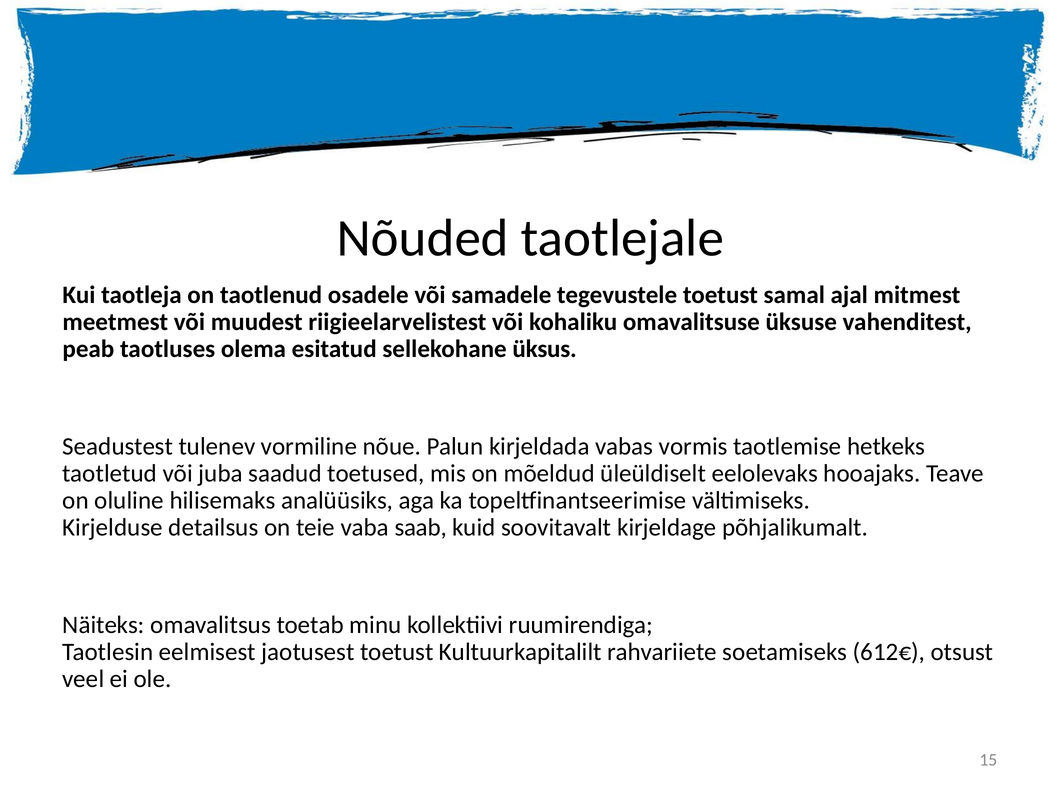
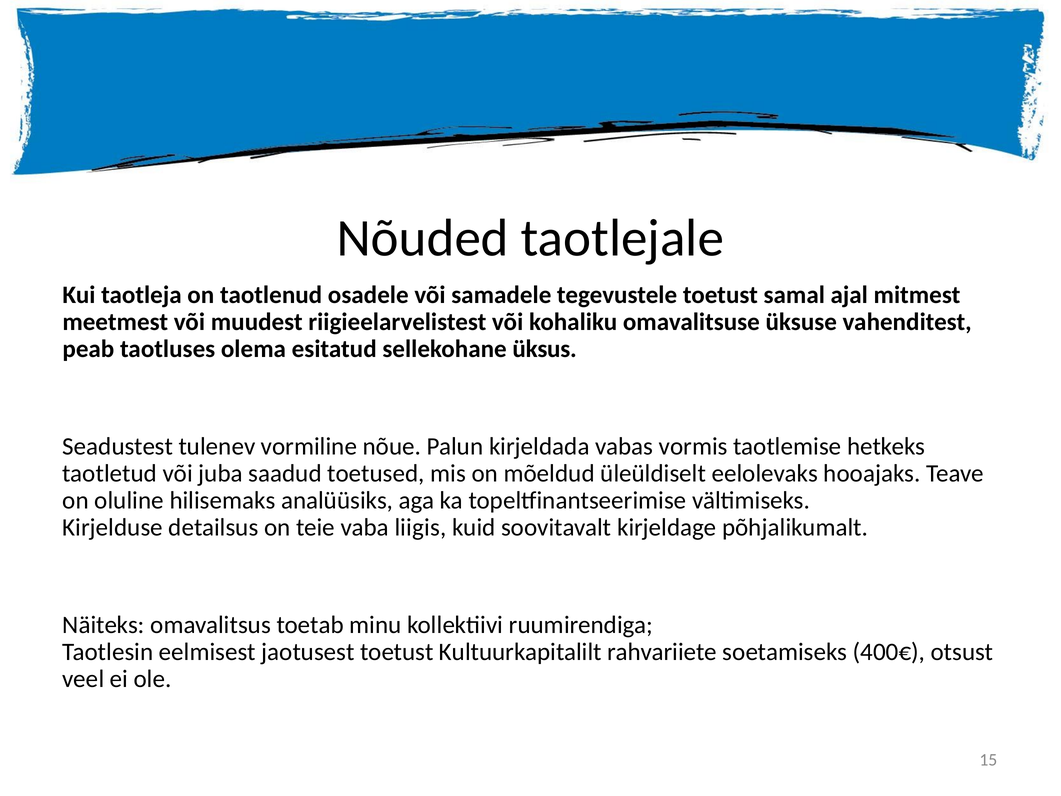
saab: saab -> liigis (421, 527)
612€: 612€ -> 400€ (889, 652)
